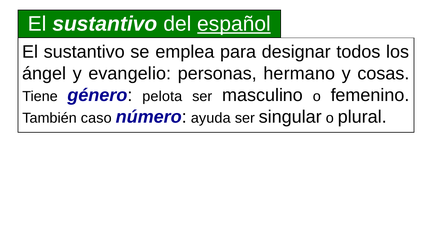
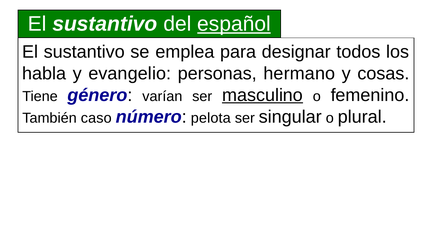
ángel: ángel -> habla (44, 74)
pelota: pelota -> varían (162, 96)
masculino underline: none -> present (263, 95)
ayuda: ayuda -> pelota (211, 118)
